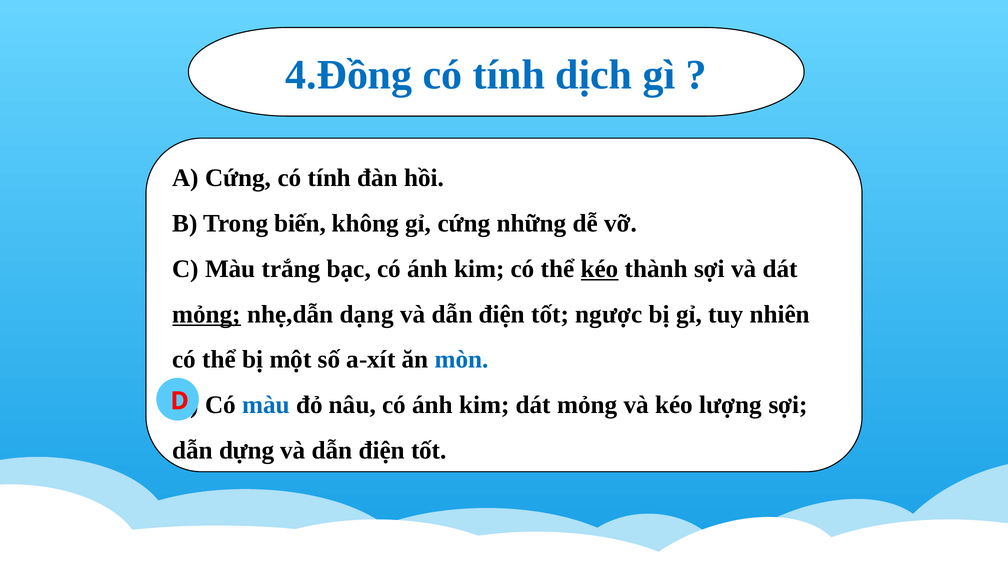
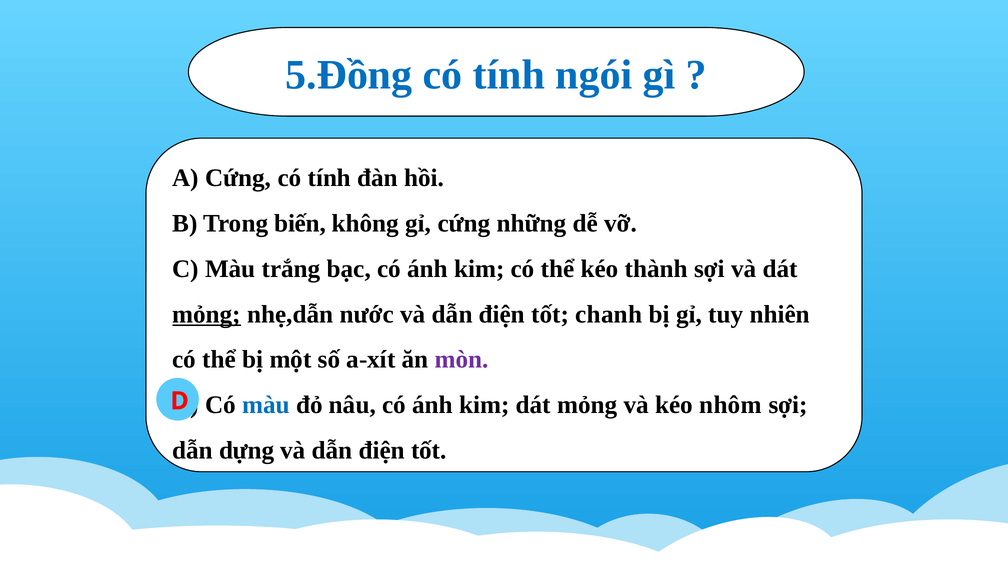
4.Đồng: 4.Đồng -> 5.Đồng (349, 75)
dịch: dịch -> ngói (594, 75)
kéo underline: present -> none (600, 269)
dạng: dạng -> nước (367, 314)
ngược: ngược -> chanh (609, 314)
mòn colour: blue -> purple (462, 360)
lượng: lượng -> nhôm (731, 405)
